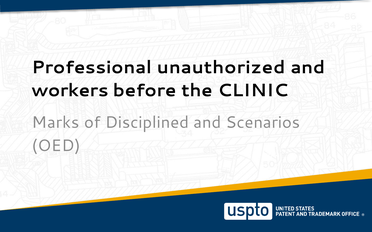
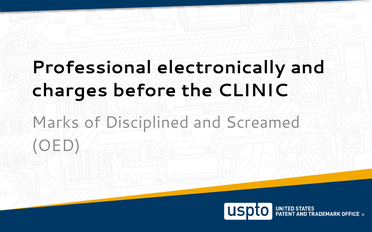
unauthorized: unauthorized -> electronically (221, 68)
workers: workers -> charges (70, 91)
Scenarios: Scenarios -> Screamed (263, 123)
